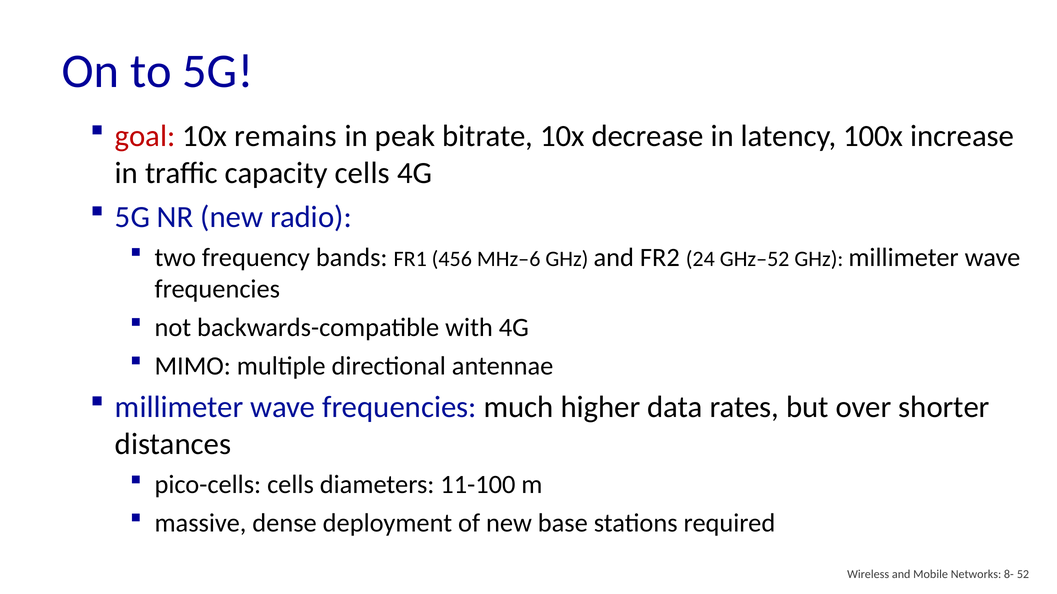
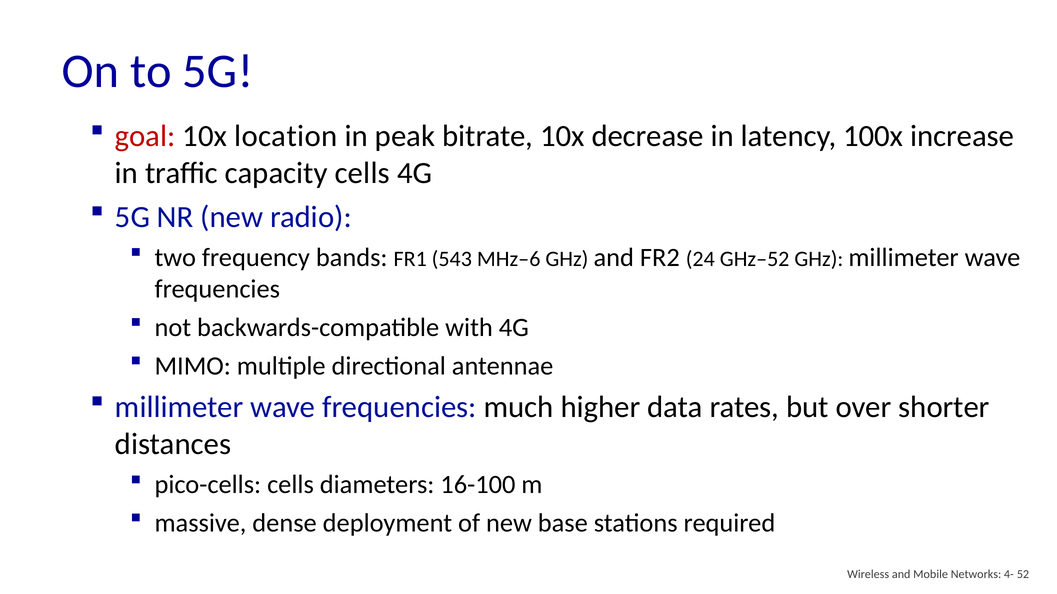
remains: remains -> location (286, 136)
456: 456 -> 543 (452, 259)
11-100: 11-100 -> 16-100 (478, 485)
8-: 8- -> 4- (1009, 575)
